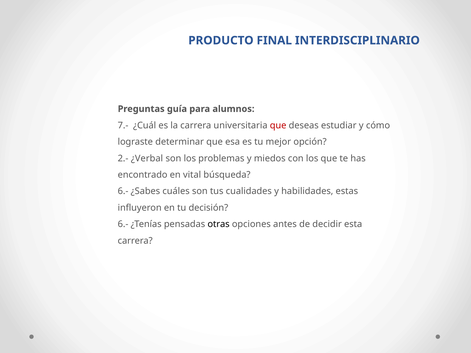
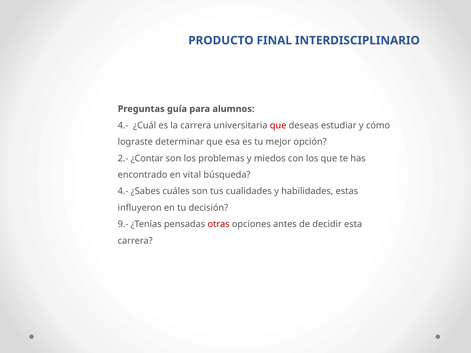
7.-: 7.- -> 4.- (123, 125)
¿Verbal: ¿Verbal -> ¿Contar (147, 158)
6.-: 6.- -> 4.- (123, 191)
6.-: 6.- -> 9.- (123, 224)
otras colour: black -> red (219, 224)
